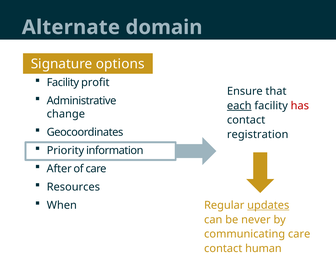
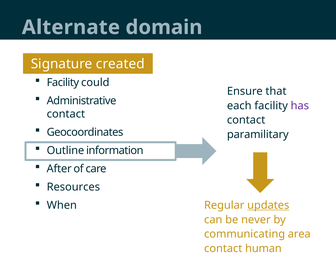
options: options -> created (120, 64)
profit: profit -> could (95, 83)
each underline: present -> none (239, 106)
has colour: red -> purple (300, 106)
change: change -> contact (66, 114)
registration: registration -> paramilitary (258, 135)
Priority: Priority -> Outline (65, 151)
communicating care: care -> area (299, 235)
